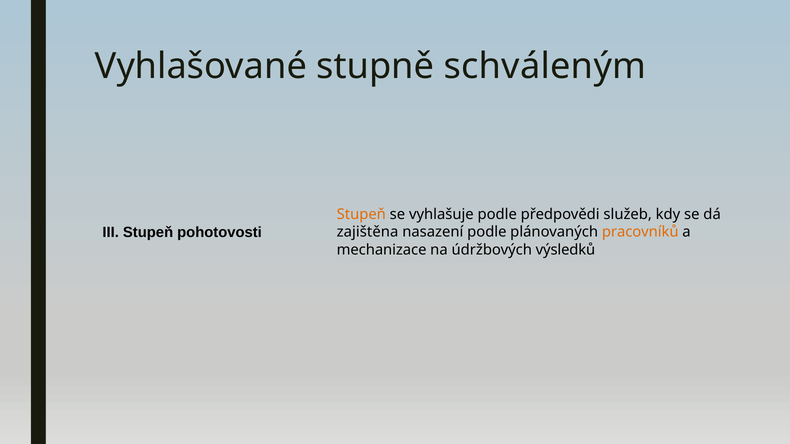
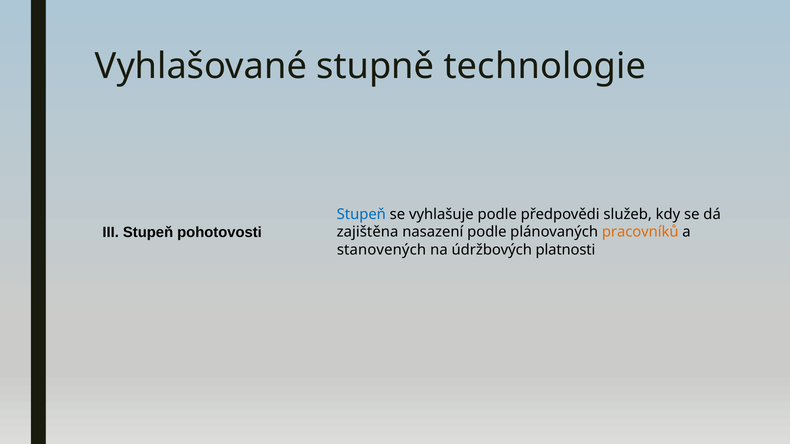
schváleným: schváleným -> technologie (545, 66)
Stupeň colour: orange -> blue (361, 214)
mechanizace: mechanizace -> stanovených (381, 250)
výsledků: výsledků -> platnosti (565, 250)
